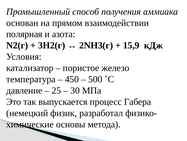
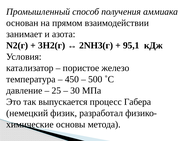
полярная: полярная -> занимает (24, 34)
15,9: 15,9 -> 95,1 (131, 45)
